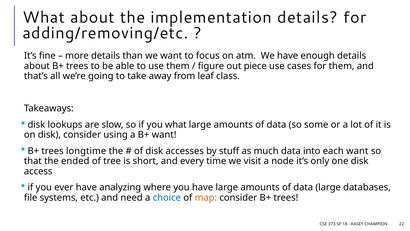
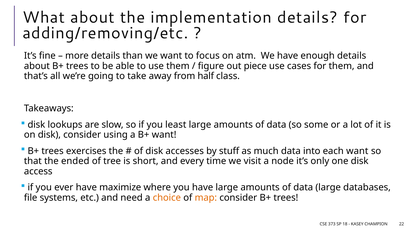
leaf: leaf -> half (206, 76)
you what: what -> least (176, 124)
longtime: longtime -> exercises (86, 151)
analyzing: analyzing -> maximize (120, 187)
choice colour: blue -> orange (167, 197)
